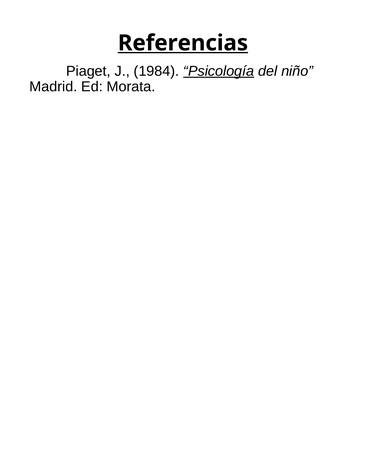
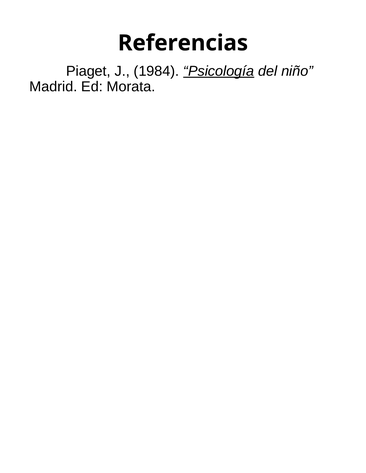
Referencias underline: present -> none (183, 43)
